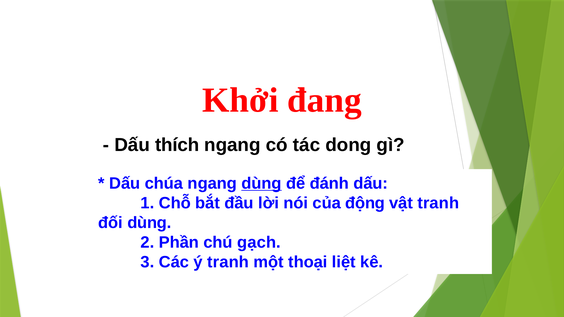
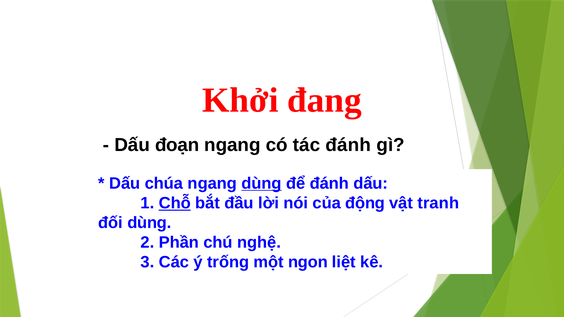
thích: thích -> đoạn (177, 145)
tác dong: dong -> đánh (348, 145)
Chỗ underline: none -> present (175, 203)
gạch: gạch -> nghệ (259, 243)
ý tranh: tranh -> trống (228, 262)
thoại: thoại -> ngon (308, 262)
